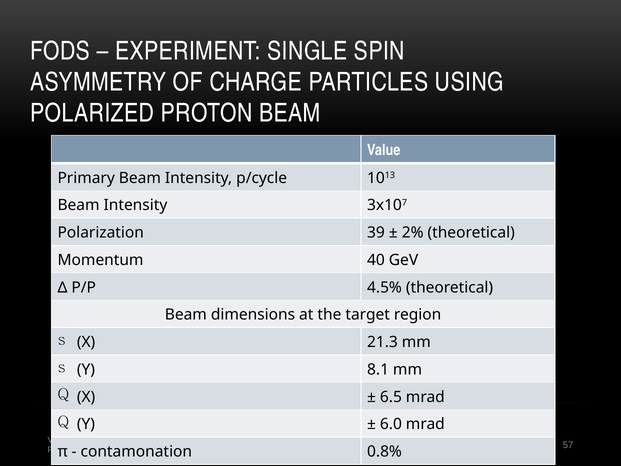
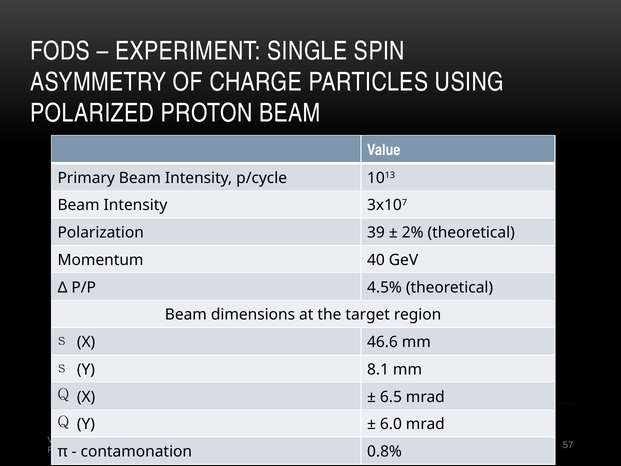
21.3: 21.3 -> 46.6 (382, 342)
